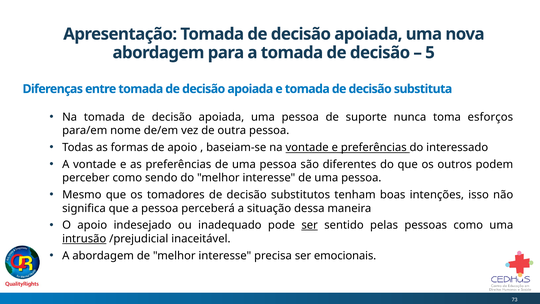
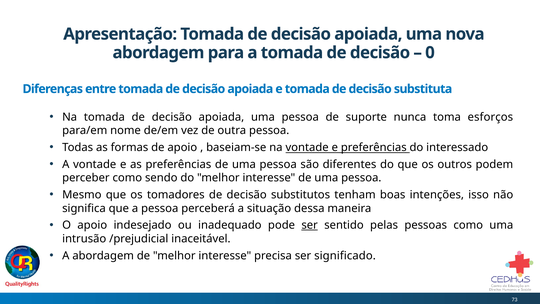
5: 5 -> 0 (430, 53)
intrusão underline: present -> none (84, 239)
emocionais: emocionais -> significado (345, 256)
